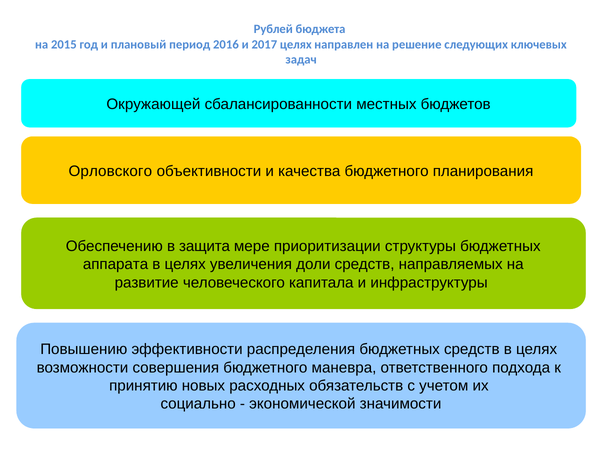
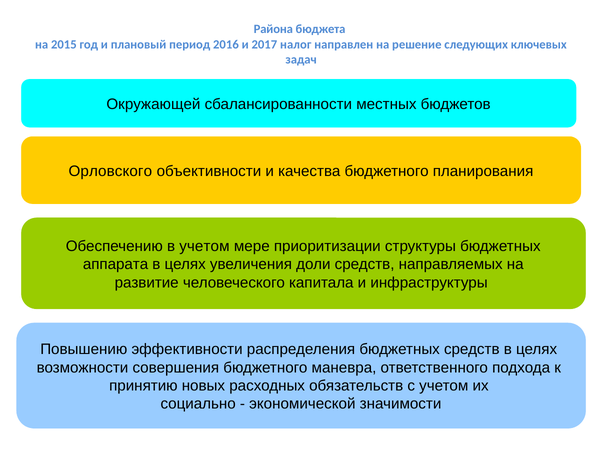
Рублей: Рублей -> Района (273, 29)
2017 целях: целях -> налог (296, 44)
в защита: защита -> учетом (204, 246)
